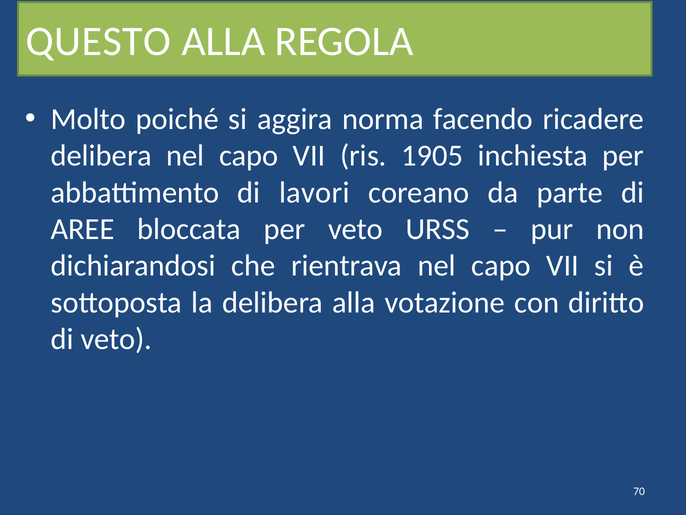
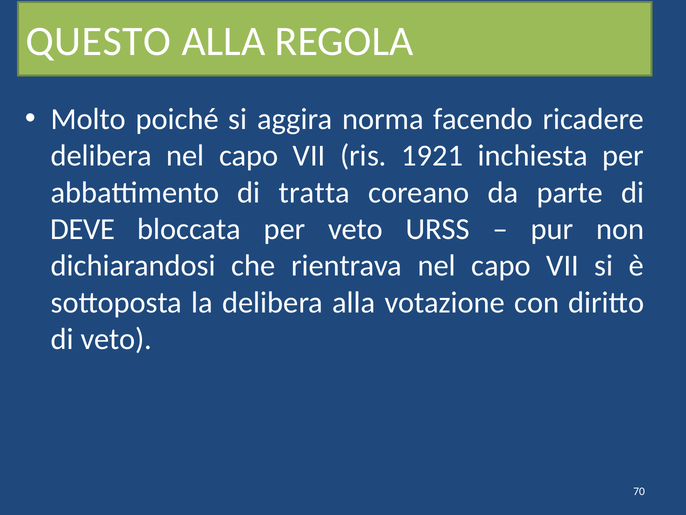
1905: 1905 -> 1921 (432, 156)
lavori: lavori -> tratta (314, 192)
AREE: AREE -> DEVE (83, 229)
